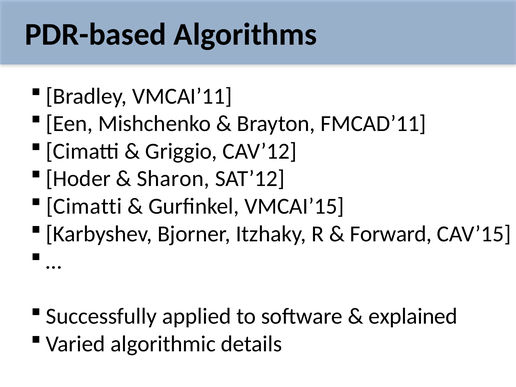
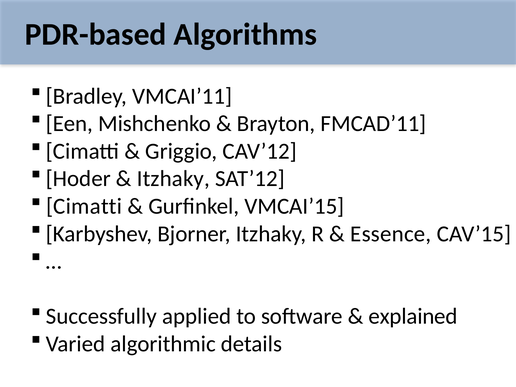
Sharon: Sharon -> Itzhaky (173, 179)
Forward: Forward -> Essence (391, 234)
